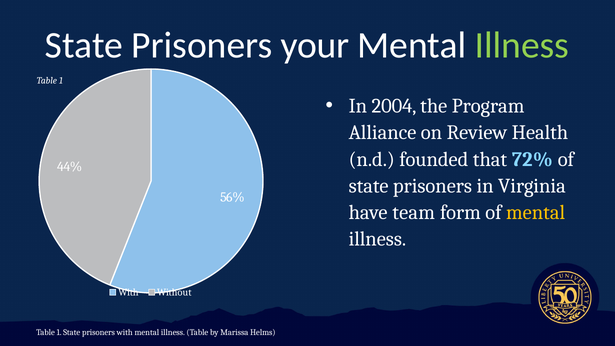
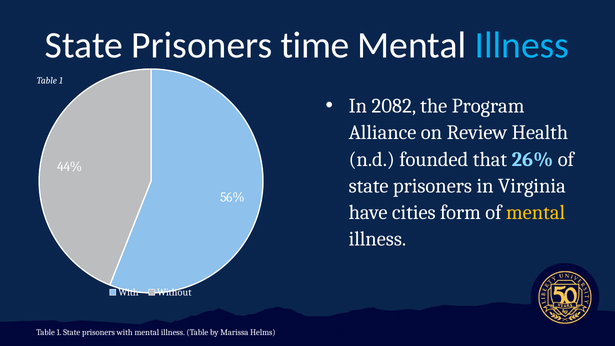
your: your -> time (315, 45)
Illness colour: light green -> light blue (522, 45)
2004: 2004 -> 2082 (394, 106)
72%: 72% -> 26% (532, 159)
team: team -> cities (414, 212)
